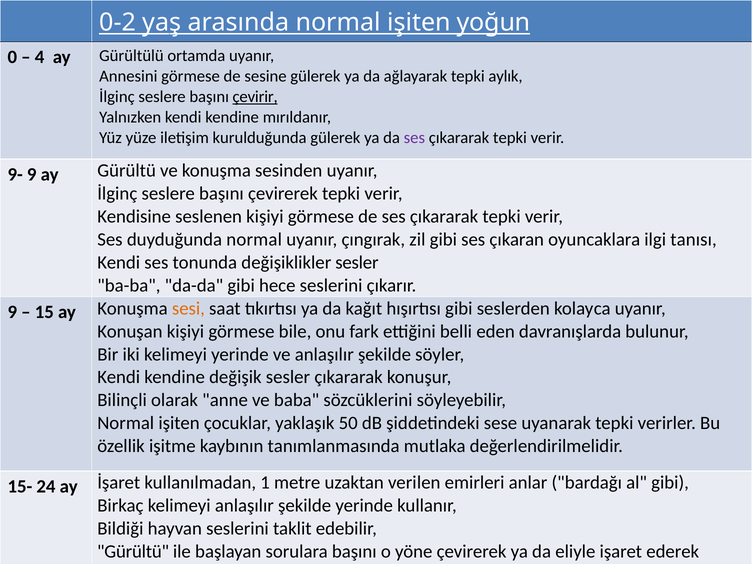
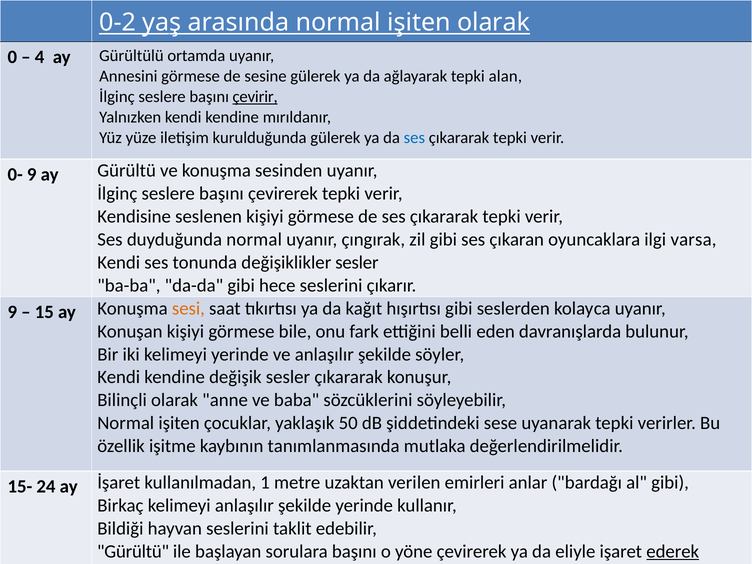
işiten yoğun: yoğun -> olarak (494, 22)
aylık: aylık -> alan (505, 76)
ses colour: purple -> blue (414, 138)
9-: 9- -> 0- (15, 175)
tanısı: tanısı -> varsa (694, 240)
ederek underline: none -> present (673, 552)
